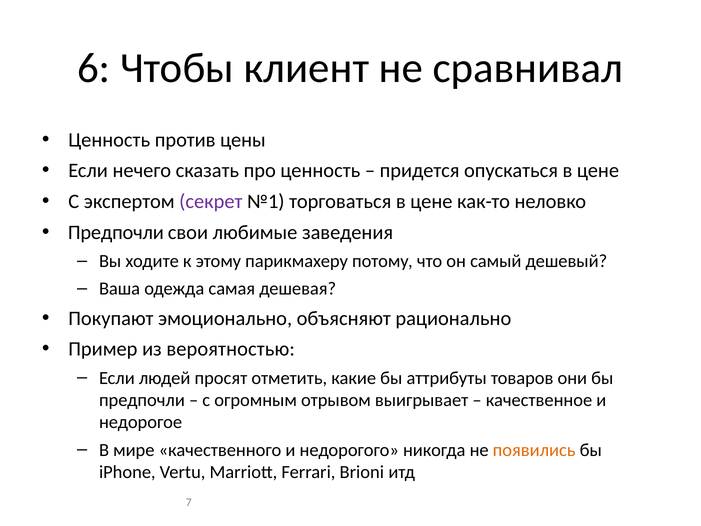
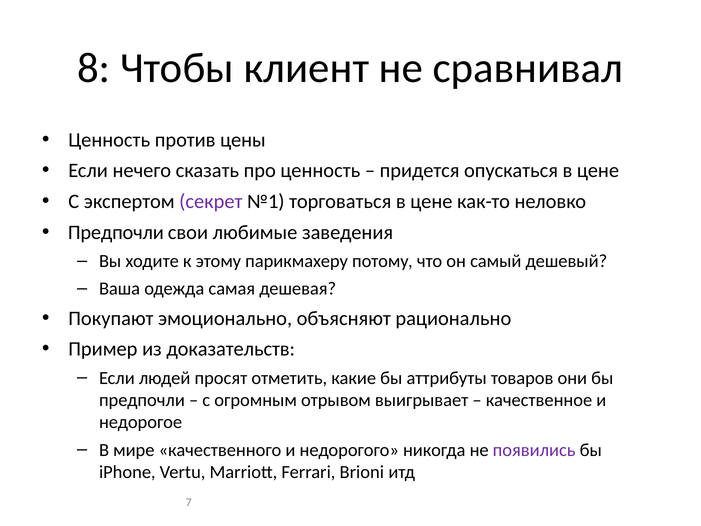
6: 6 -> 8 (94, 68)
вероятностью: вероятностью -> доказательств (231, 349)
появились colour: orange -> purple (534, 450)
